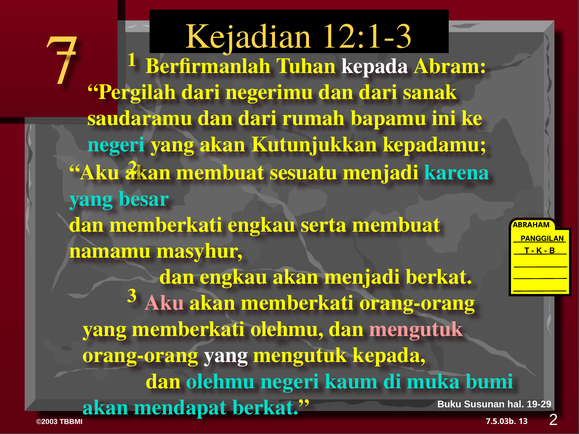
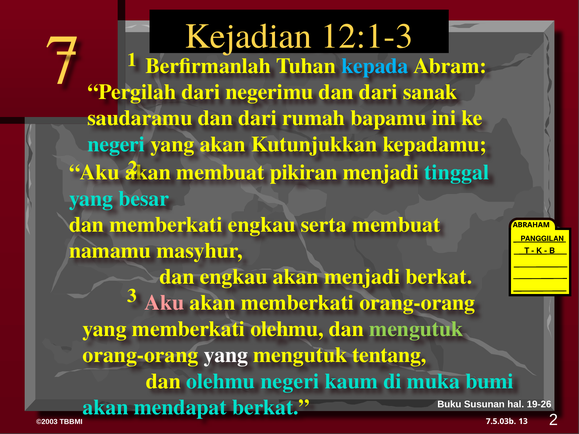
kepada colour: white -> light blue (375, 66)
sesuatu: sesuatu -> pikiran (304, 173)
karena: karena -> tinggal (457, 173)
mengutuk colour: pink -> light green (416, 329)
mengutuk kepada: kepada -> tentang (389, 355)
19-29: 19-29 -> 19-26 (539, 405)
